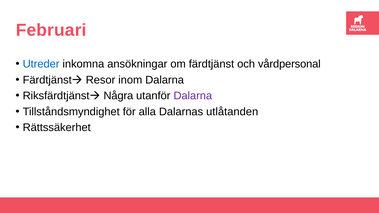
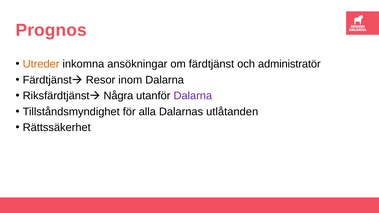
Februari: Februari -> Prognos (51, 30)
Utreder colour: blue -> orange (41, 64)
vårdpersonal: vårdpersonal -> administratör (289, 64)
